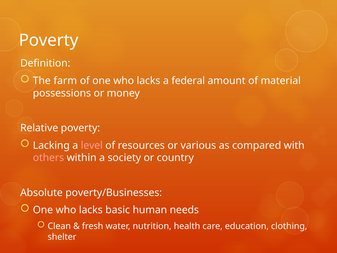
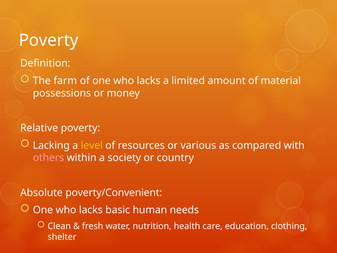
federal: federal -> limited (188, 81)
level colour: pink -> yellow (92, 145)
poverty/Businesses: poverty/Businesses -> poverty/Convenient (114, 192)
